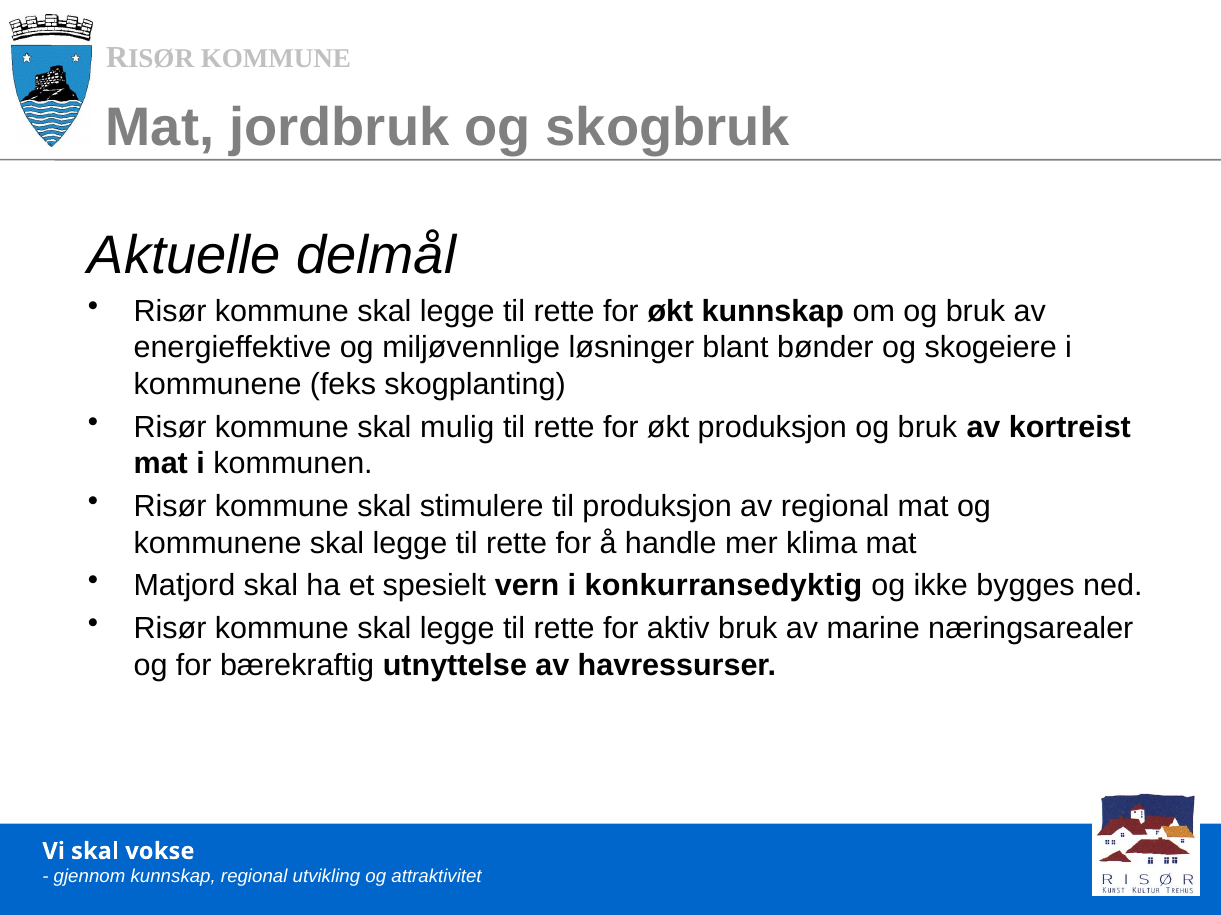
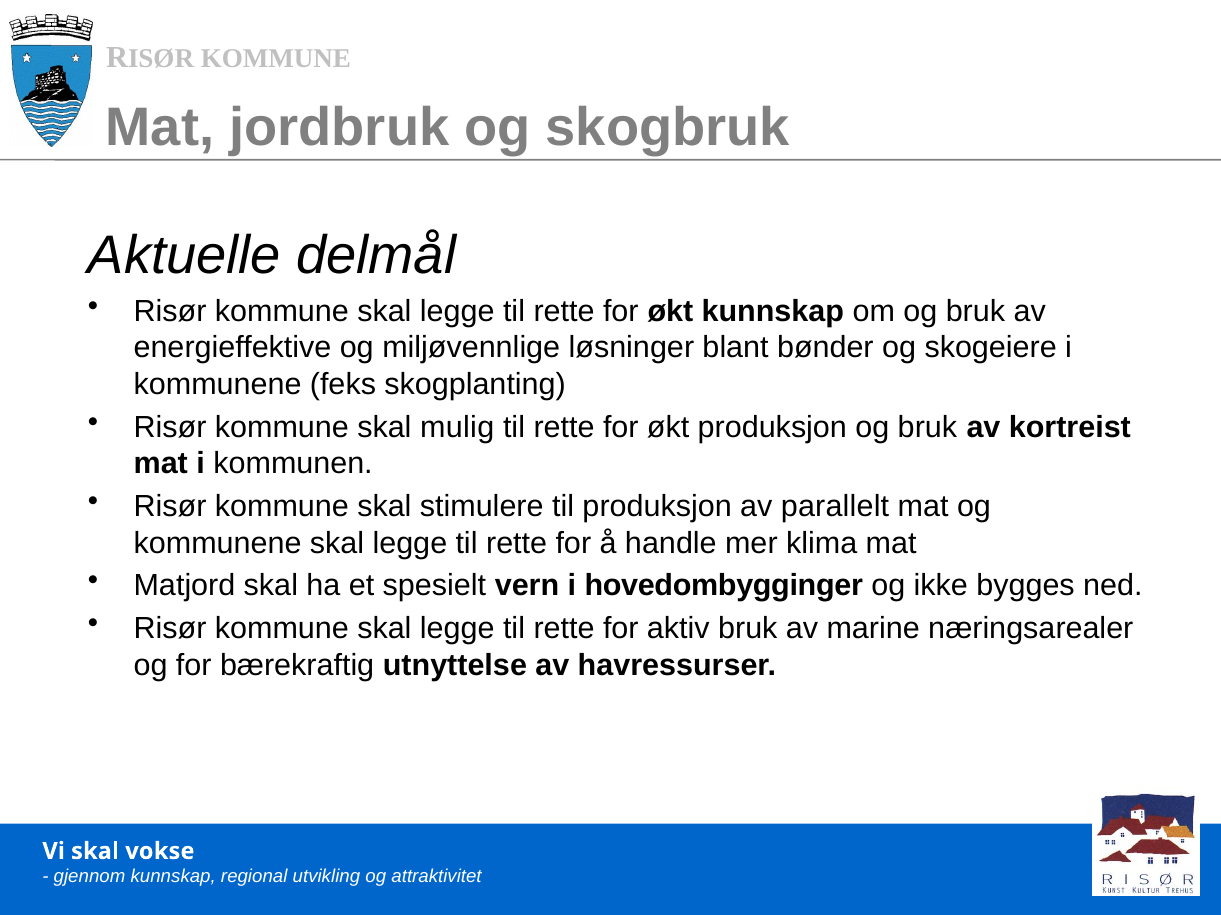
av regional: regional -> parallelt (835, 507)
konkurransedyktig: konkurransedyktig -> hovedombygginger (724, 586)
